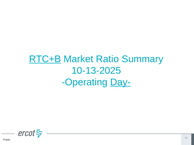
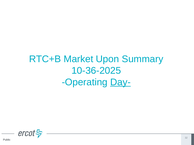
RTC+B underline: present -> none (45, 59)
Ratio: Ratio -> Upon (107, 59)
10-13-2025: 10-13-2025 -> 10-36-2025 (96, 71)
